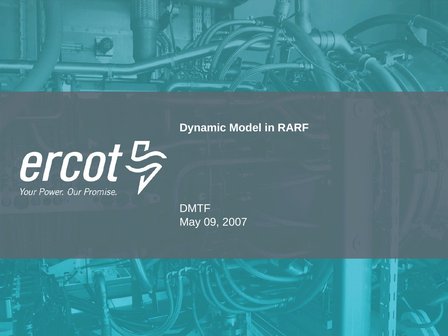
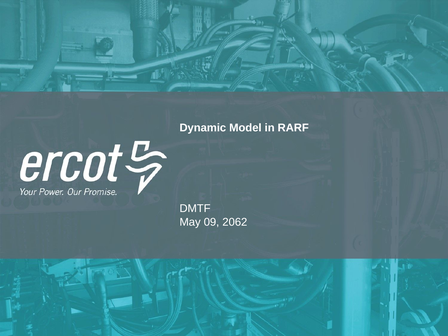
2007: 2007 -> 2062 (235, 222)
